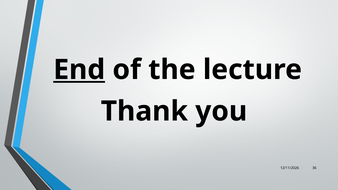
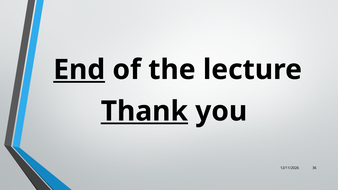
Thank underline: none -> present (144, 111)
